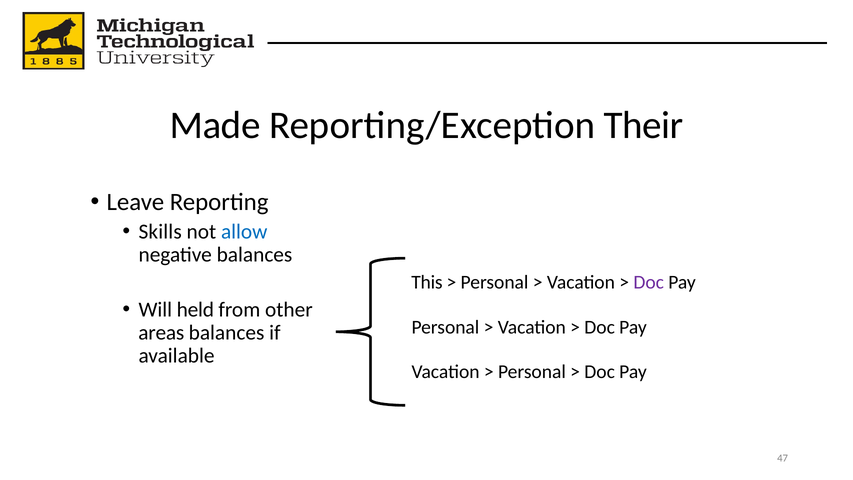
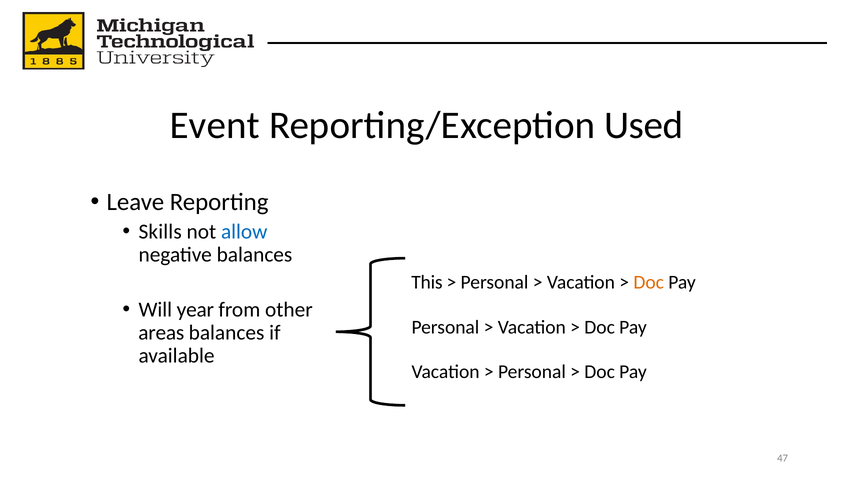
Made: Made -> Event (215, 125)
Their: Their -> Used (644, 125)
Doc colour: purple -> orange (649, 282)
held: held -> year (195, 309)
